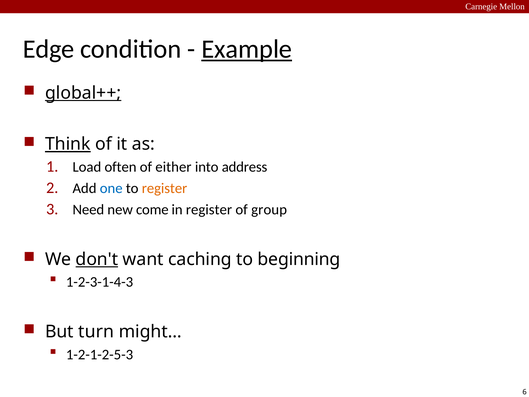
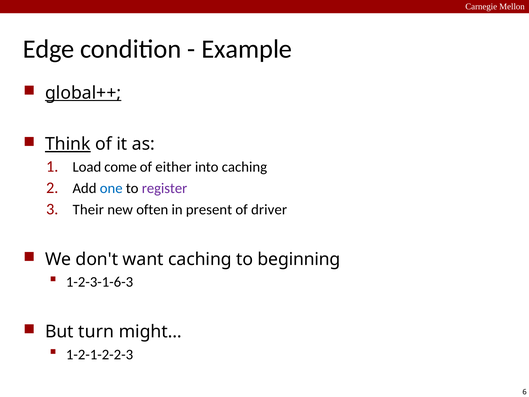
Example underline: present -> none (247, 49)
often: often -> come (121, 167)
into address: address -> caching (244, 167)
register colour: orange -> purple (165, 188)
Need: Need -> Their (88, 209)
come: come -> often (152, 209)
in register: register -> present (209, 209)
group: group -> driver (269, 209)
don't underline: present -> none (97, 259)
1-2-3-1-4-3: 1-2-3-1-4-3 -> 1-2-3-1-6-3 (100, 282)
1-2-1-2-5-3: 1-2-1-2-5-3 -> 1-2-1-2-2-3 (100, 354)
